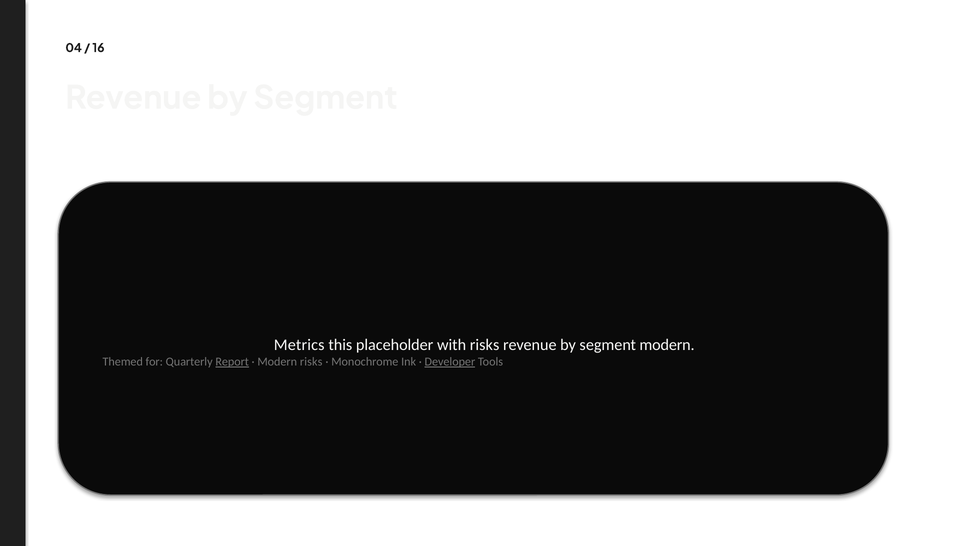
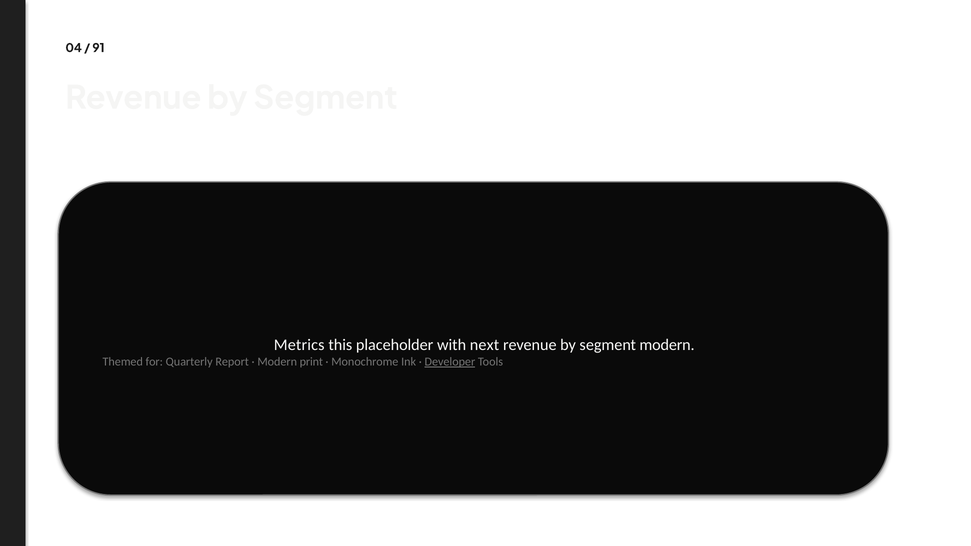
16: 16 -> 91 (98, 48)
with risks: risks -> next (484, 345)
Report underline: present -> none (232, 362)
Modern risks: risks -> print (311, 362)
